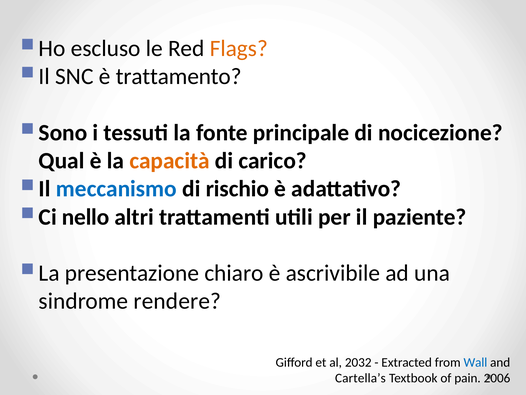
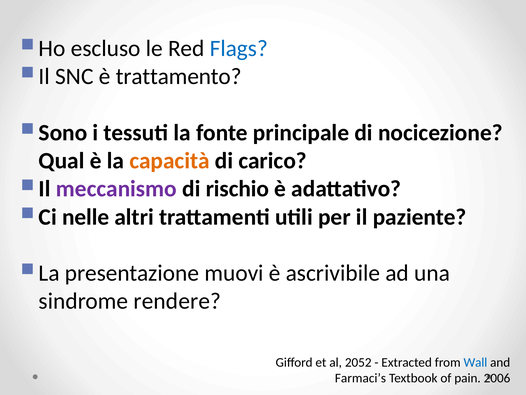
Flags colour: orange -> blue (239, 48)
meccanismo colour: blue -> purple (116, 189)
nello: nello -> nelle (86, 217)
chiaro: chiaro -> muovi (234, 273)
2032: 2032 -> 2052 (358, 362)
Cartella’s: Cartella’s -> Farmaci’s (360, 378)
